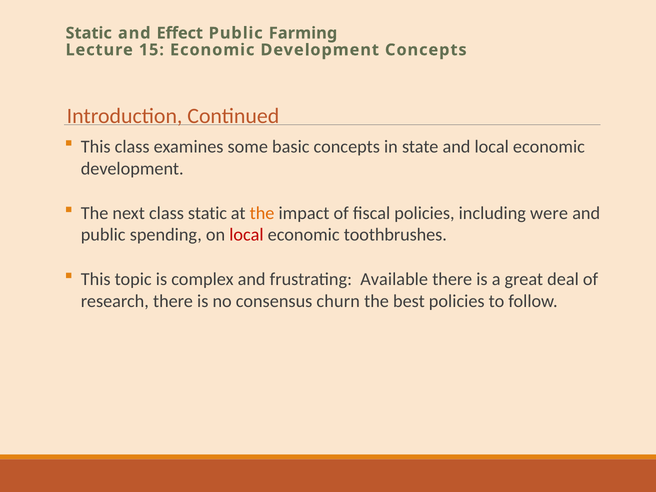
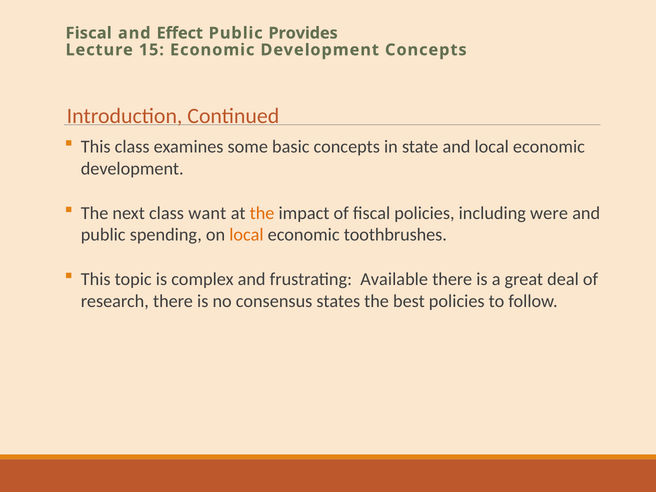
Static: Static -> Fiscal (89, 33)
Farming: Farming -> Provides (303, 33)
class static: static -> want (207, 213)
local colour: red -> orange (246, 235)
churn: churn -> states (338, 301)
